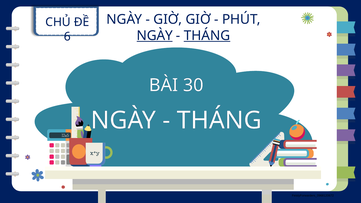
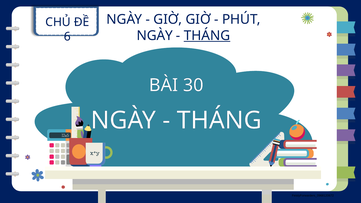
NGÀY underline: present -> none (155, 36)
